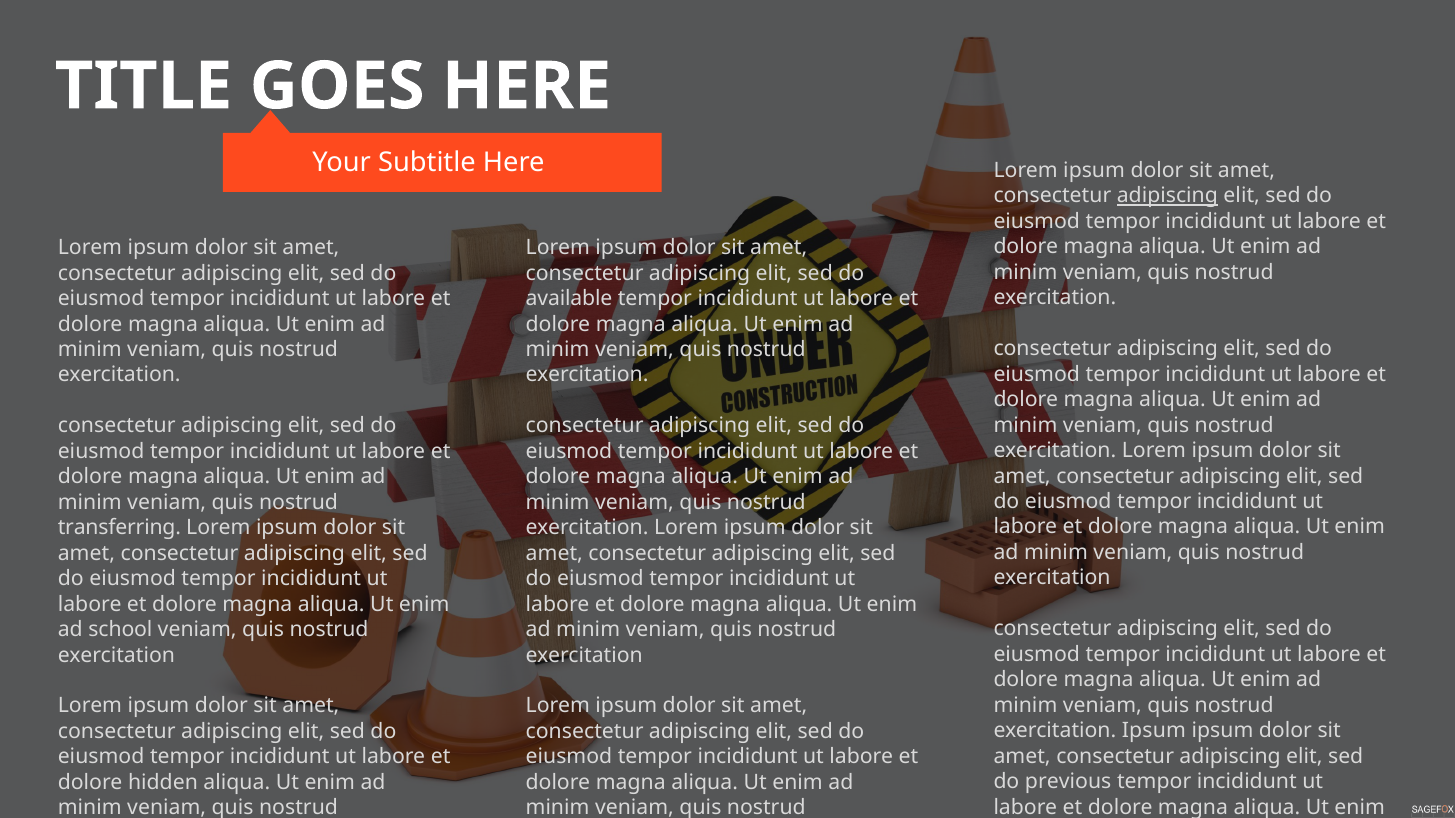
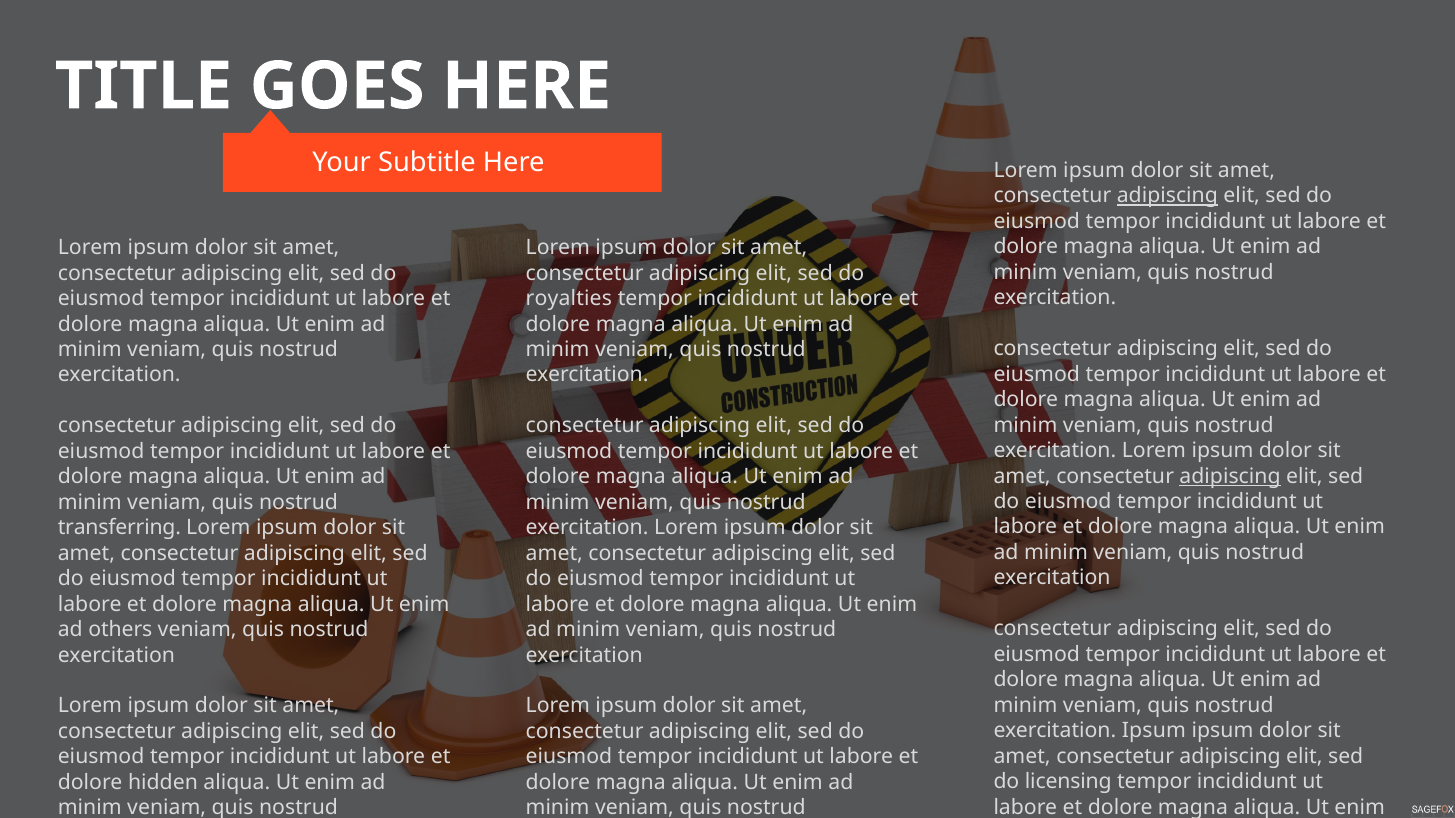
available: available -> royalties (569, 299)
adipiscing underline: none -> present (1230, 476)
school: school -> others (120, 630)
previous: previous -> licensing (1068, 782)
